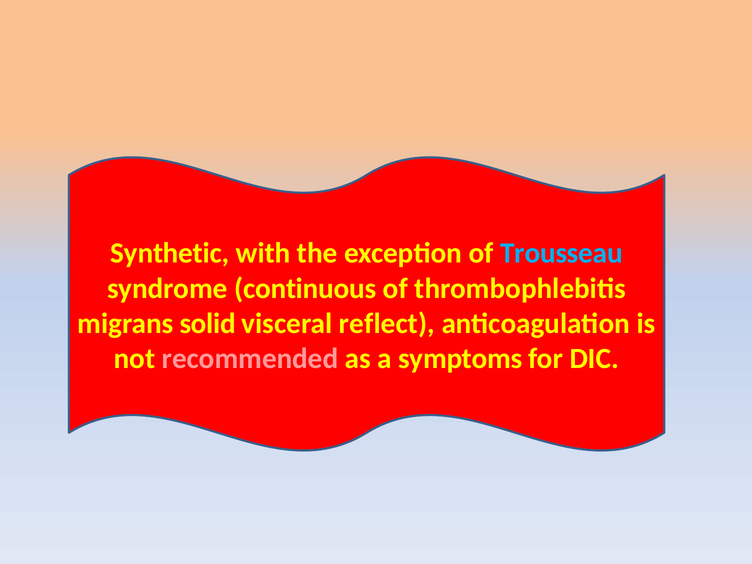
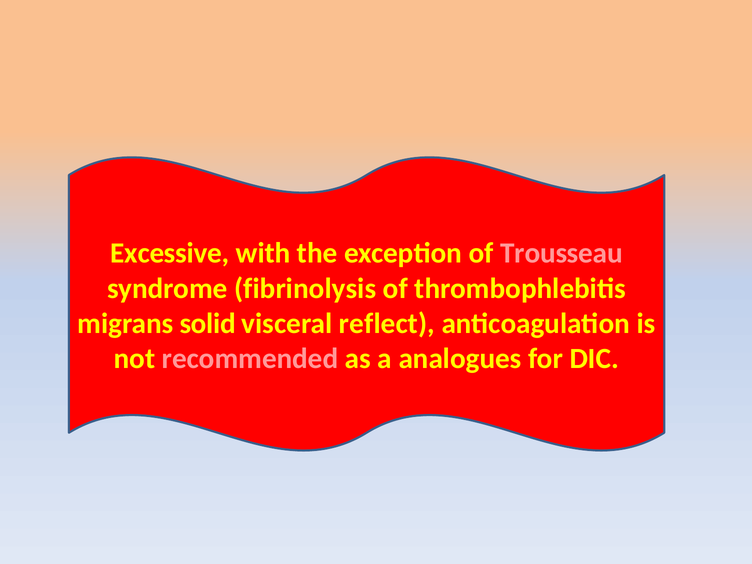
Synthetic: Synthetic -> Excessive (170, 253)
Trousseau colour: light blue -> pink (561, 253)
continuous: continuous -> fibrinolysis (305, 288)
symptoms: symptoms -> analogues (460, 359)
